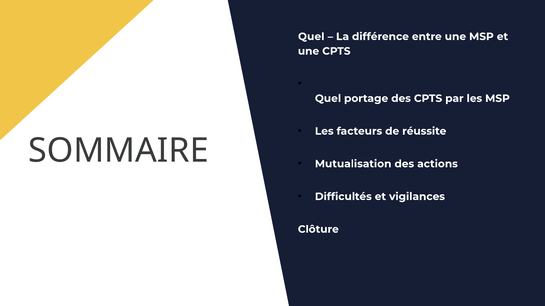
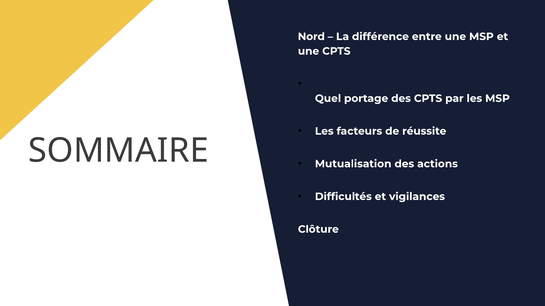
Quel: Quel -> Nord (311, 37)
